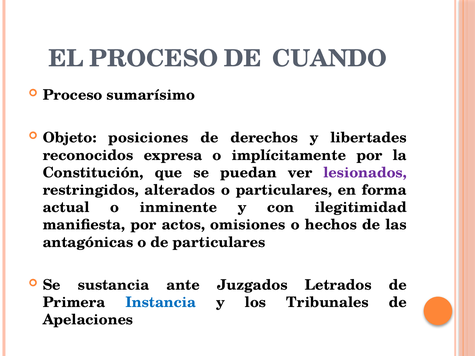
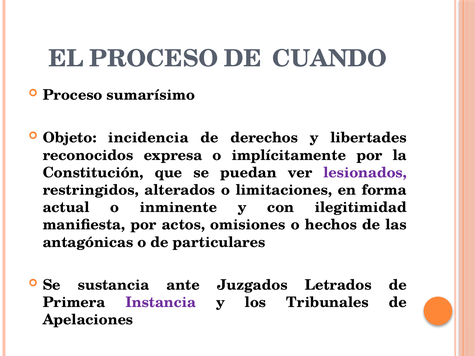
posiciones: posiciones -> incidencia (148, 138)
o particulares: particulares -> limitaciones (284, 190)
Instancia colour: blue -> purple (161, 303)
